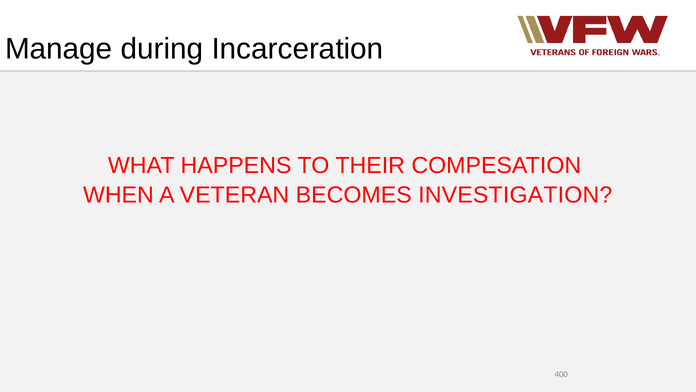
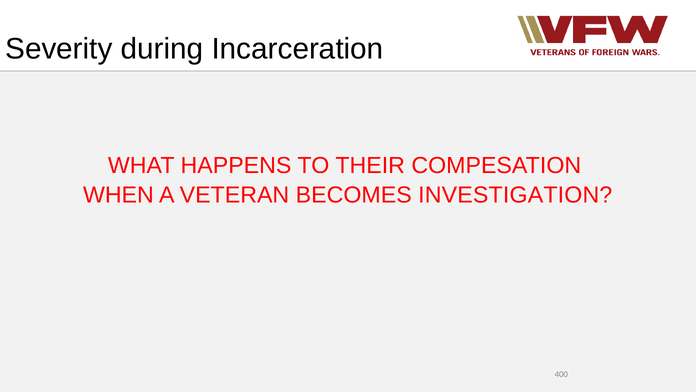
Manage: Manage -> Severity (59, 49)
